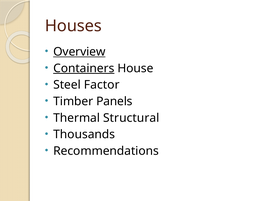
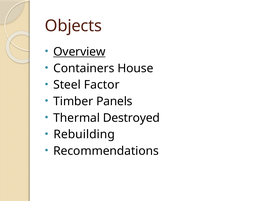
Houses: Houses -> Objects (73, 26)
Containers underline: present -> none (84, 69)
Structural: Structural -> Destroyed (131, 118)
Thousands: Thousands -> Rebuilding (84, 135)
